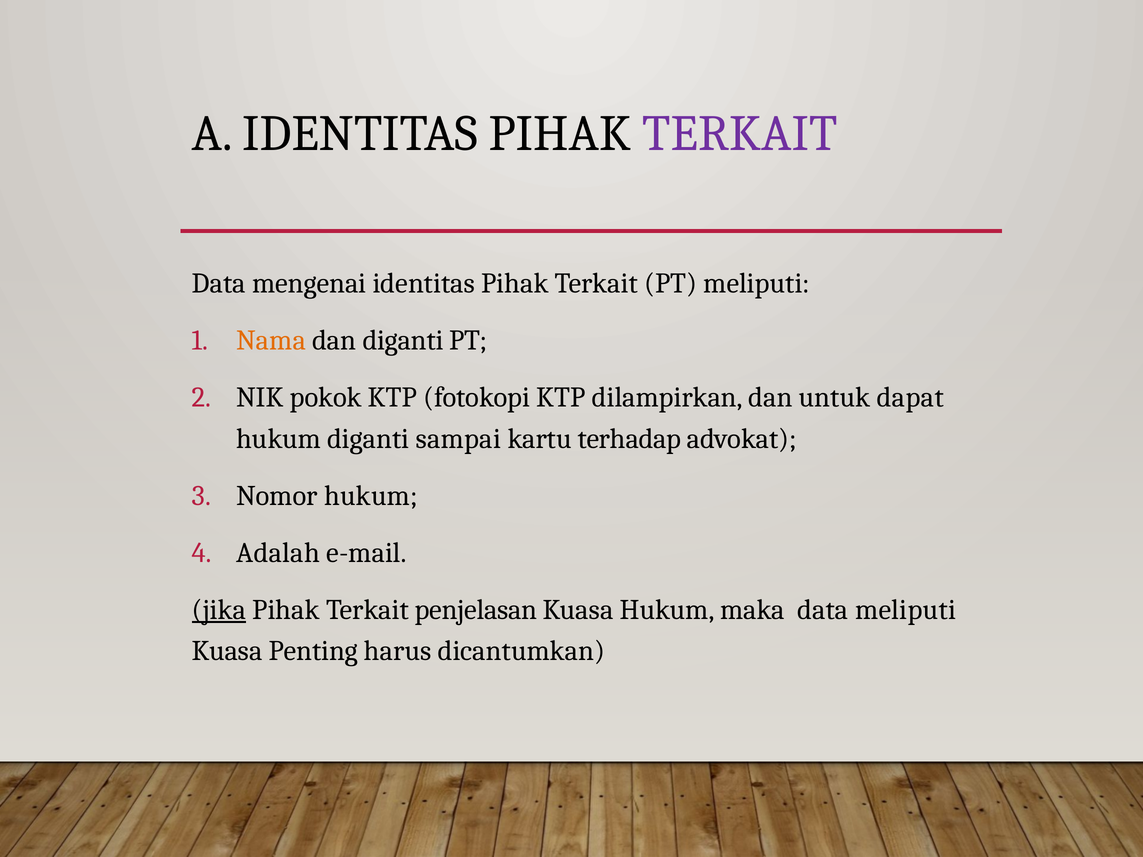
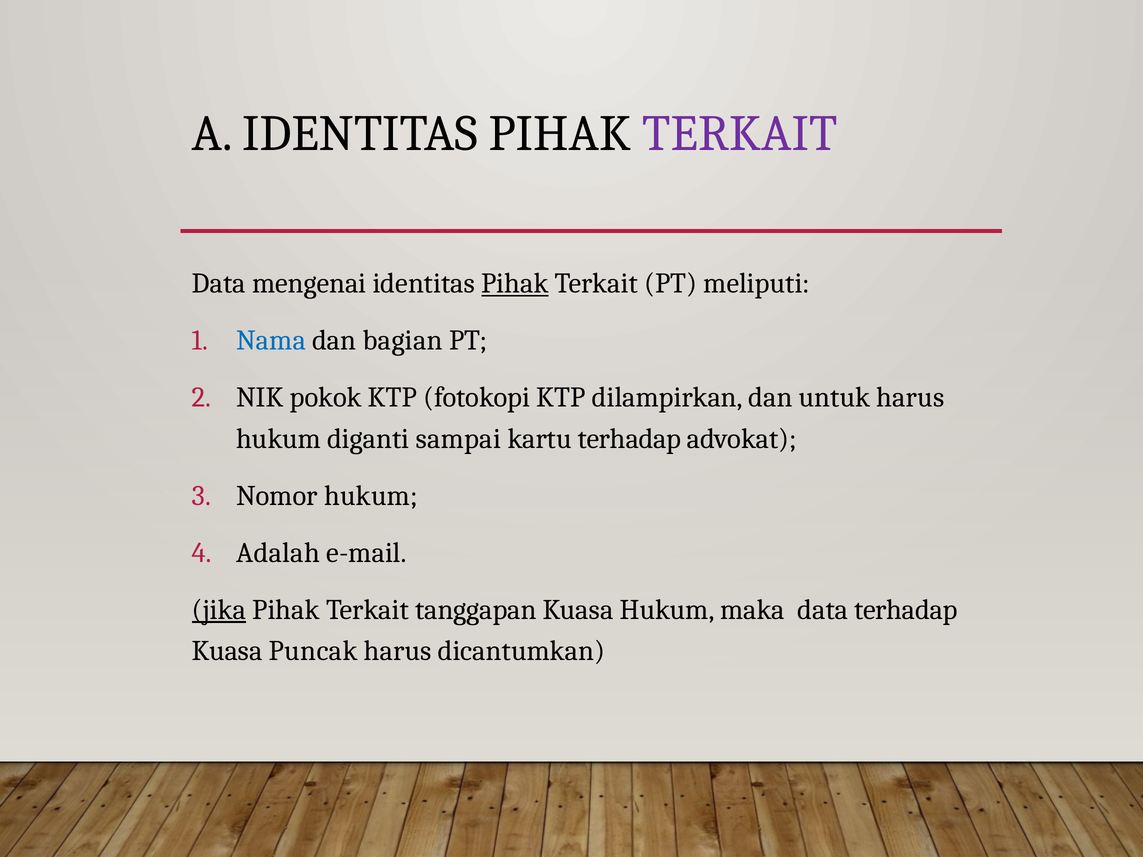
Pihak underline: none -> present (515, 284)
Nama colour: orange -> blue (271, 341)
dan diganti: diganti -> bagian (403, 341)
untuk dapat: dapat -> harus (910, 398)
penjelasan: penjelasan -> tanggapan (476, 610)
data meliputi: meliputi -> terhadap (906, 610)
Penting: Penting -> Puncak (313, 651)
